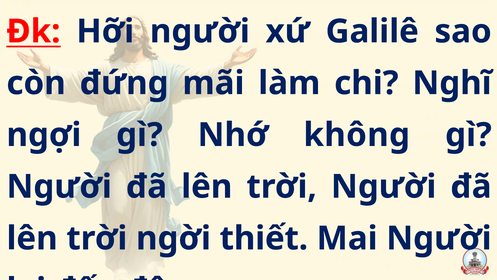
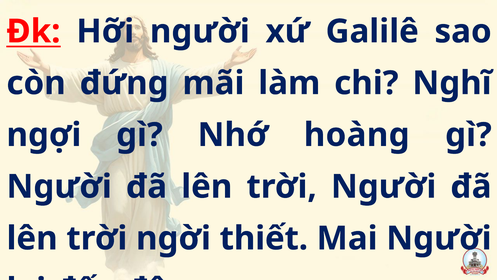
không: không -> hoàng (357, 135)
